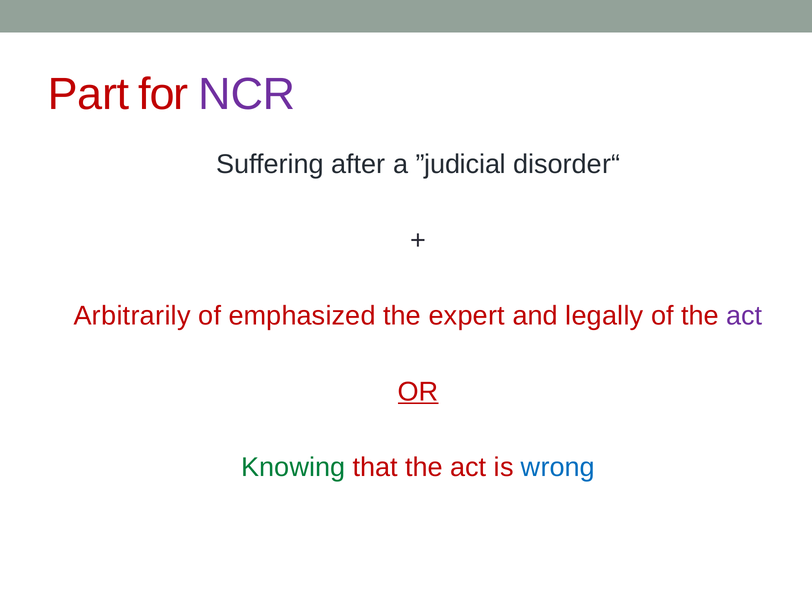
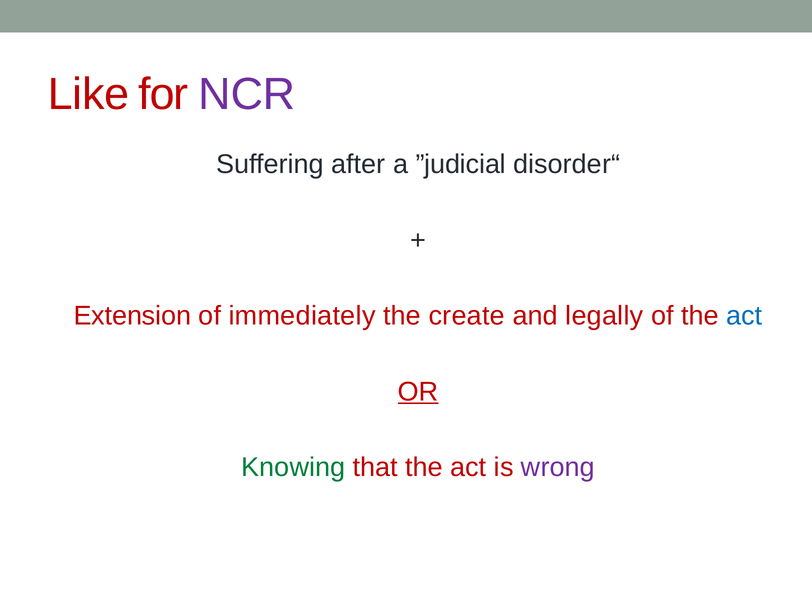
Part: Part -> Like (89, 95)
Arbitrarily: Arbitrarily -> Extension (132, 316)
emphasized: emphasized -> immediately (302, 316)
expert: expert -> create (467, 316)
act colour: purple -> blue (744, 316)
wrong colour: blue -> purple (558, 467)
